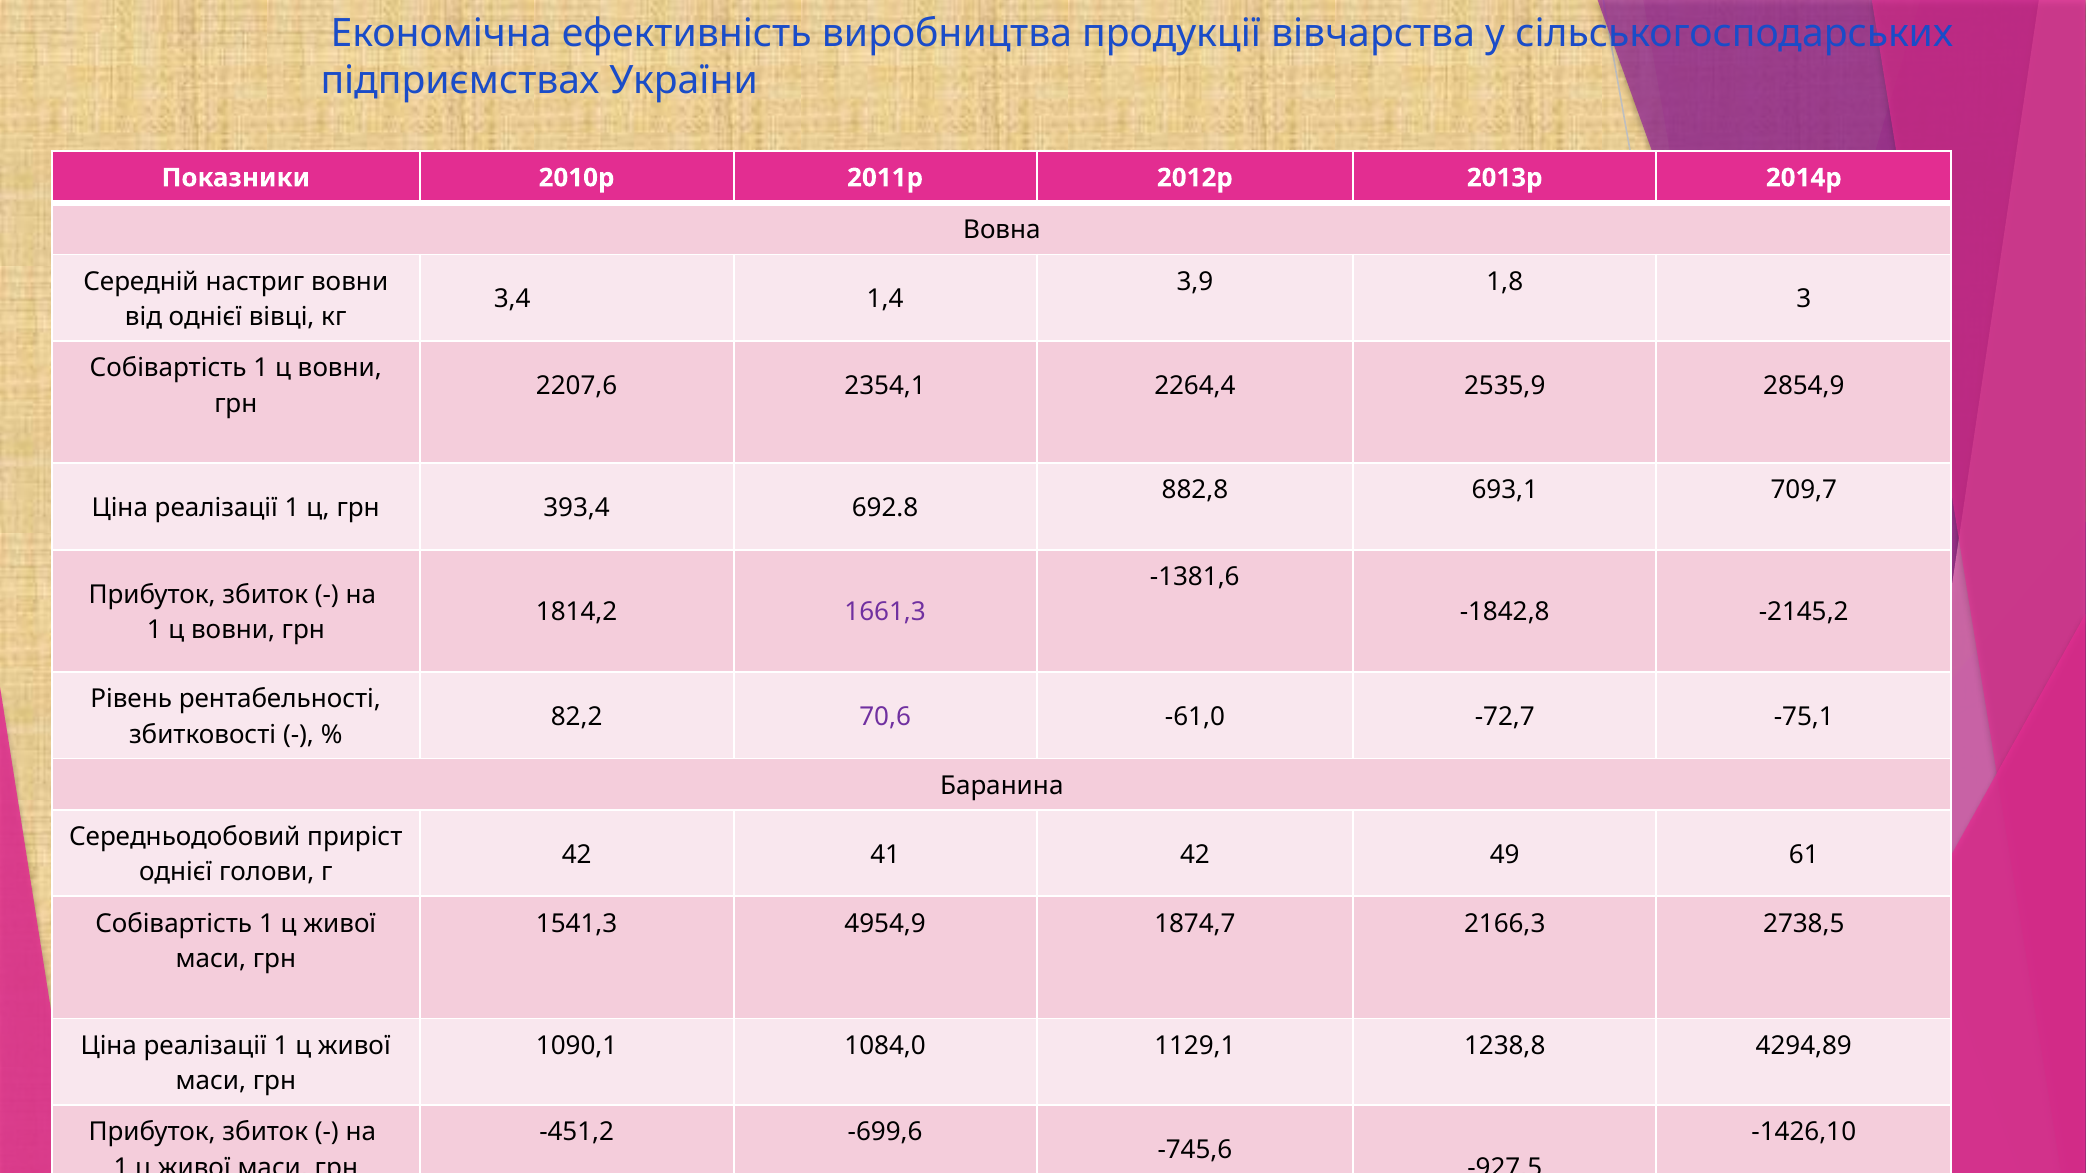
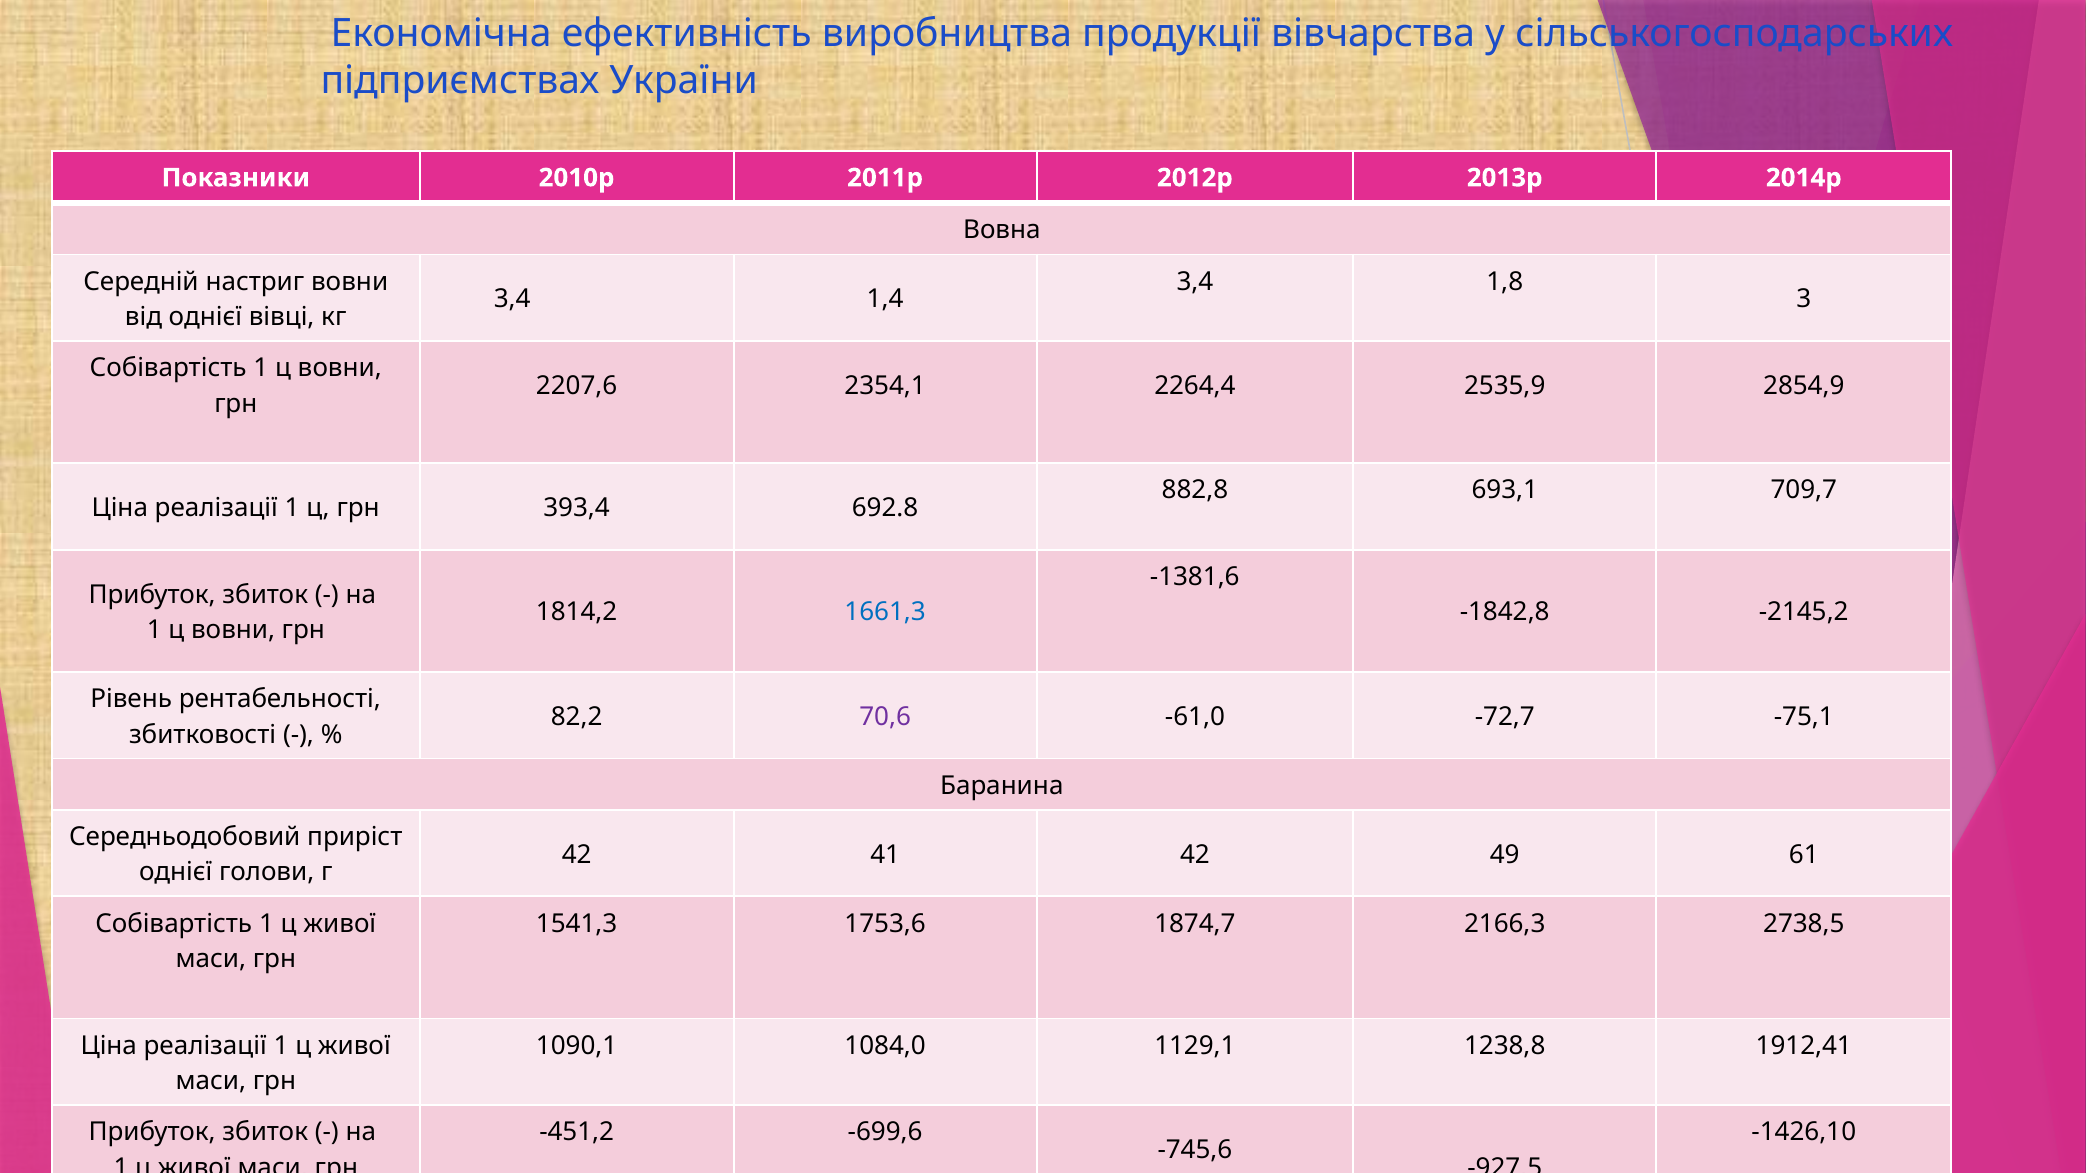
3,9: 3,9 -> 3,4 (1195, 282)
1661,3 colour: purple -> blue (885, 613)
4954,9: 4954,9 -> 1753,6 (885, 924)
4294,89: 4294,89 -> 1912,41 (1804, 1046)
